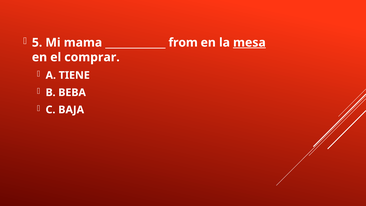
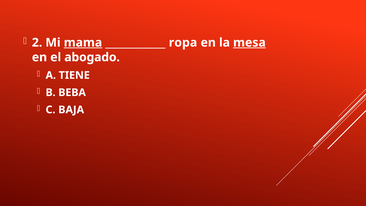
5: 5 -> 2 (37, 43)
mama underline: none -> present (83, 43)
from: from -> ropa (183, 43)
comprar: comprar -> abogado (92, 57)
